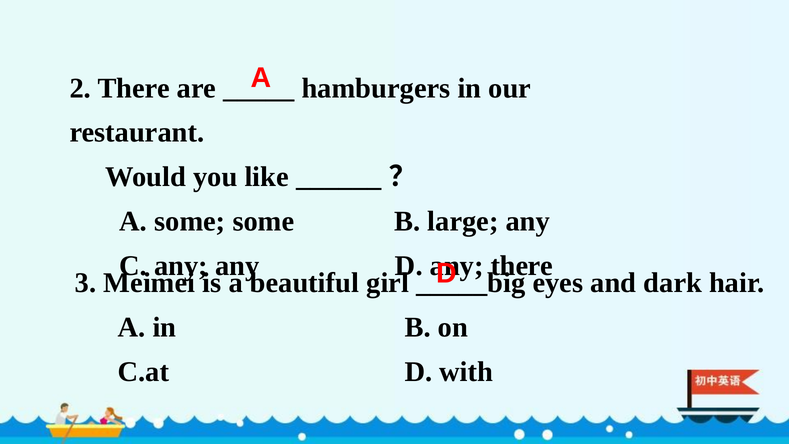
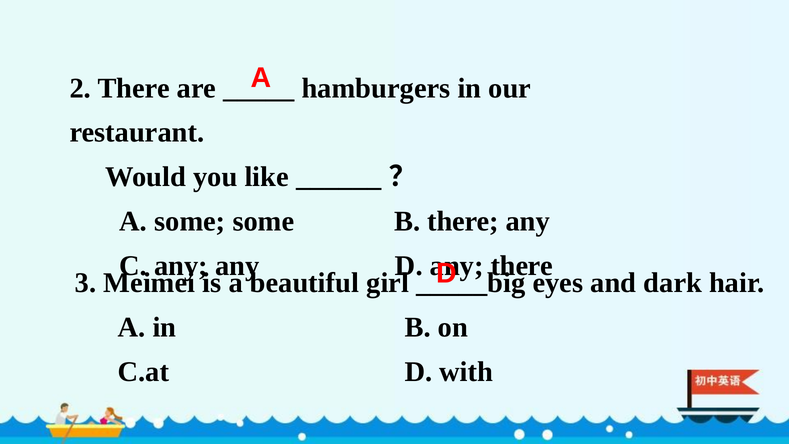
B large: large -> there (463, 221)
